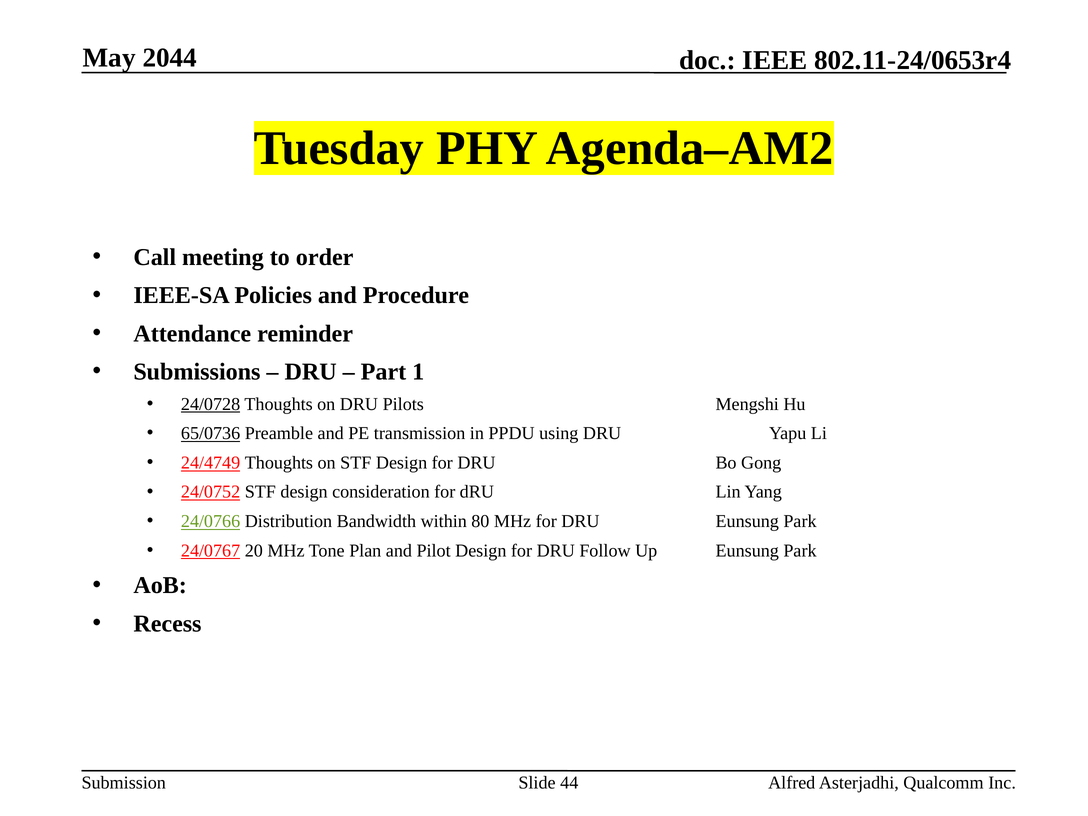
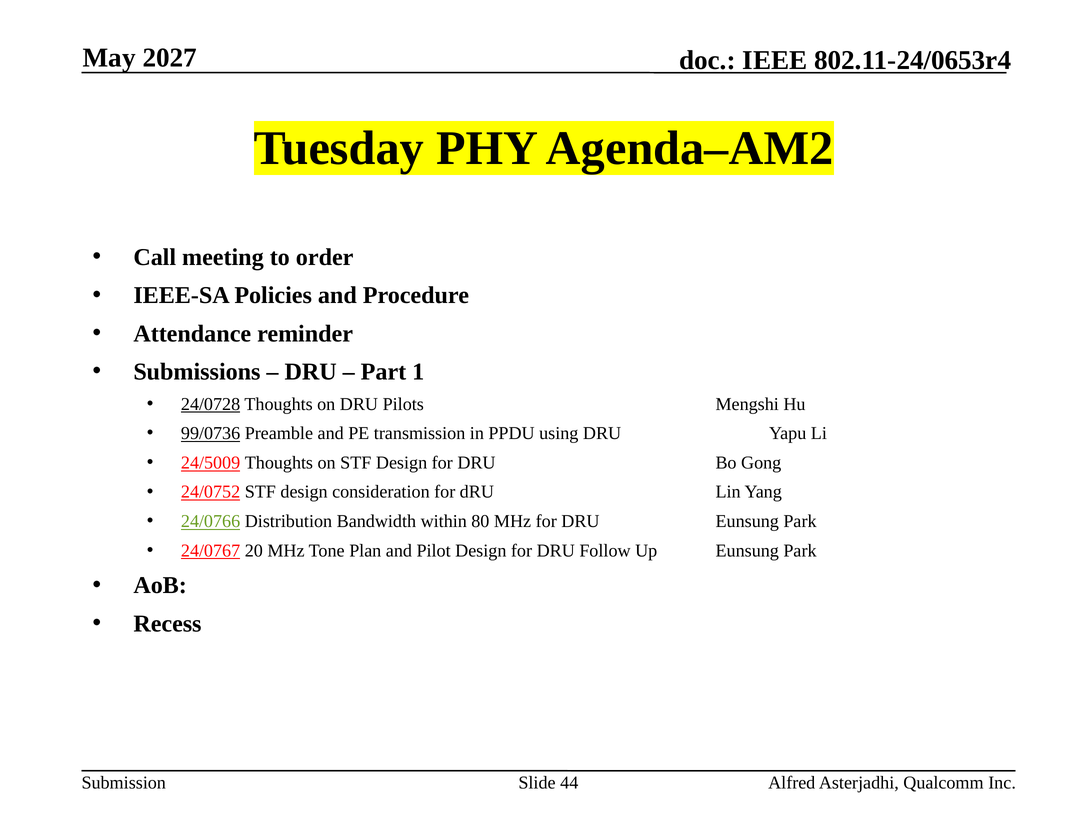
2044: 2044 -> 2027 (170, 58)
65/0736: 65/0736 -> 99/0736 (211, 433)
24/4749: 24/4749 -> 24/5009 (211, 463)
